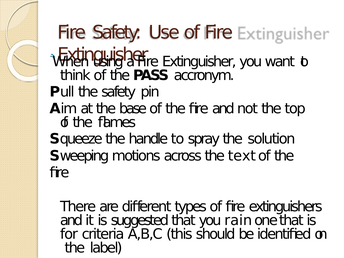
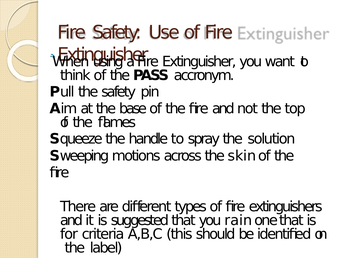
text: text -> skin (242, 156)
